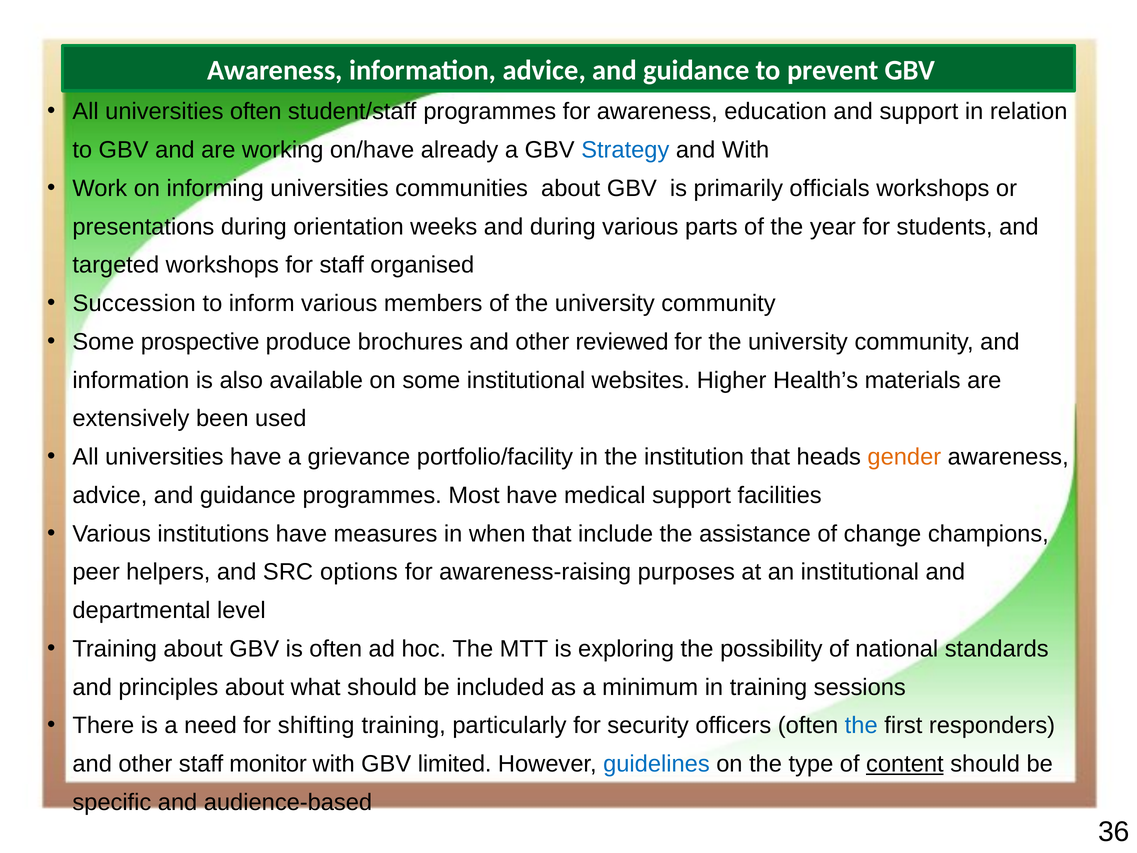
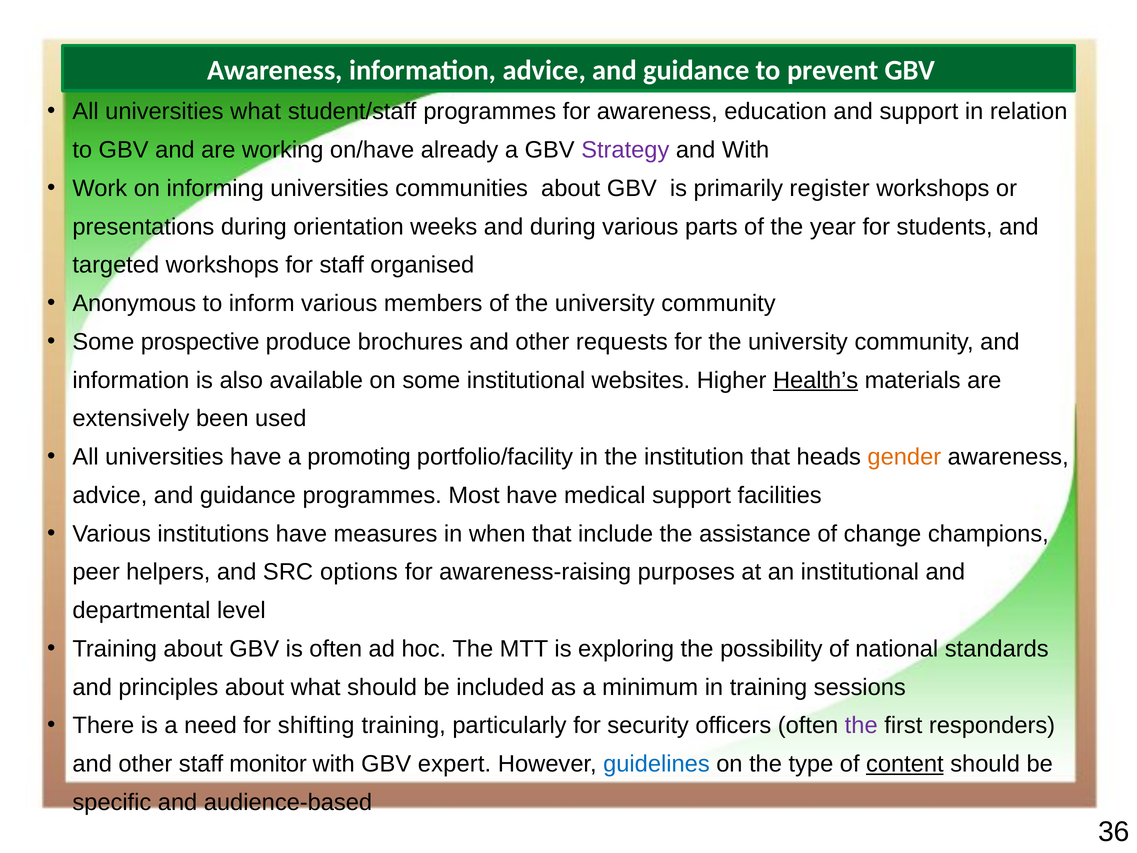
universities often: often -> what (256, 112)
Strategy colour: blue -> purple (625, 150)
officials: officials -> register (830, 188)
Succession: Succession -> Anonymous (134, 303)
reviewed: reviewed -> requests (622, 342)
Health’s underline: none -> present (816, 380)
grievance: grievance -> promoting (359, 457)
the colour: blue -> purple (861, 725)
limited: limited -> expert (455, 764)
